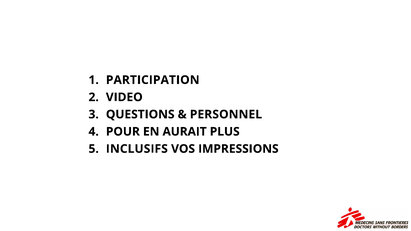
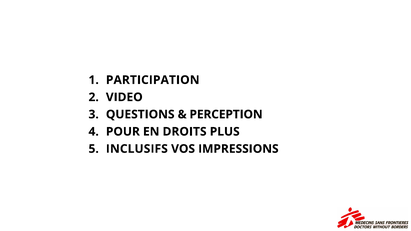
PERSONNEL: PERSONNEL -> PERCEPTION (226, 115)
AURAIT: AURAIT -> DROITS (185, 132)
